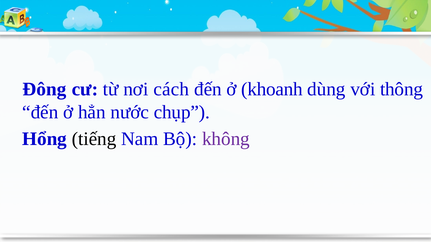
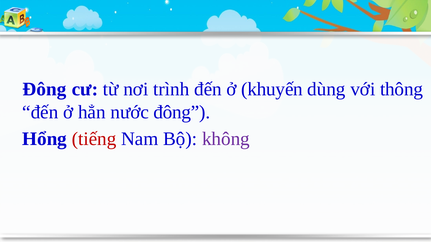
cách: cách -> trình (171, 89)
khoanh: khoanh -> khuyến (272, 89)
nước chụp: chụp -> đông (182, 112)
tiếng colour: black -> red (94, 139)
